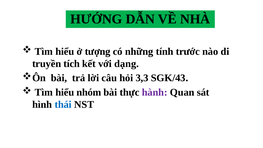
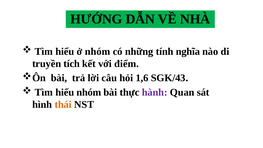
ở tượng: tượng -> nhóm (98, 51)
trước: trước -> nghĩa (188, 51)
dạng: dạng -> điểm (127, 64)
3,3: 3,3 -> 1,6 (142, 78)
thái colour: blue -> orange (63, 105)
